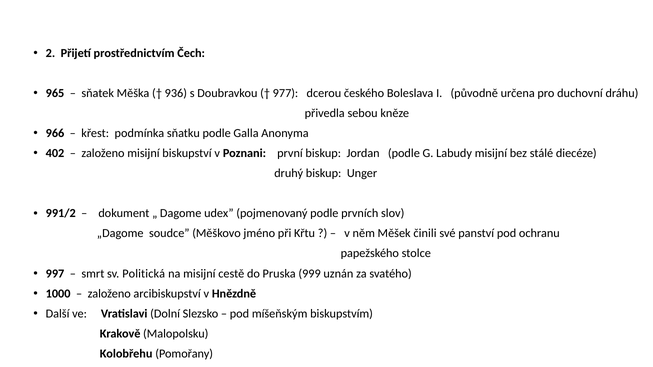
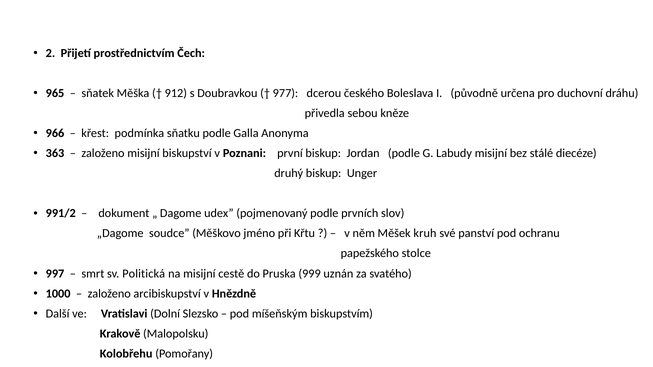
936: 936 -> 912 (176, 93)
402: 402 -> 363 (55, 154)
činili: činili -> kruh (425, 234)
